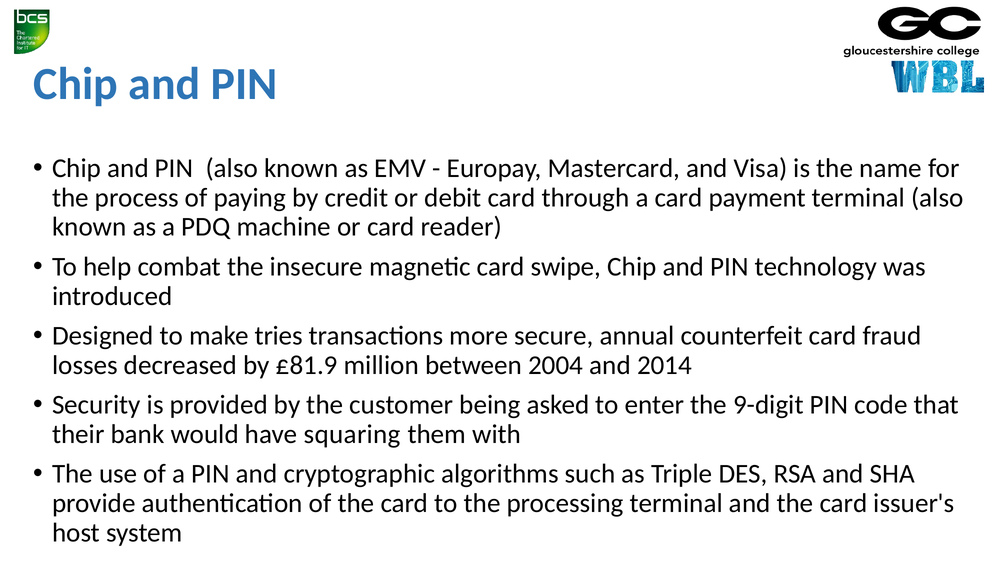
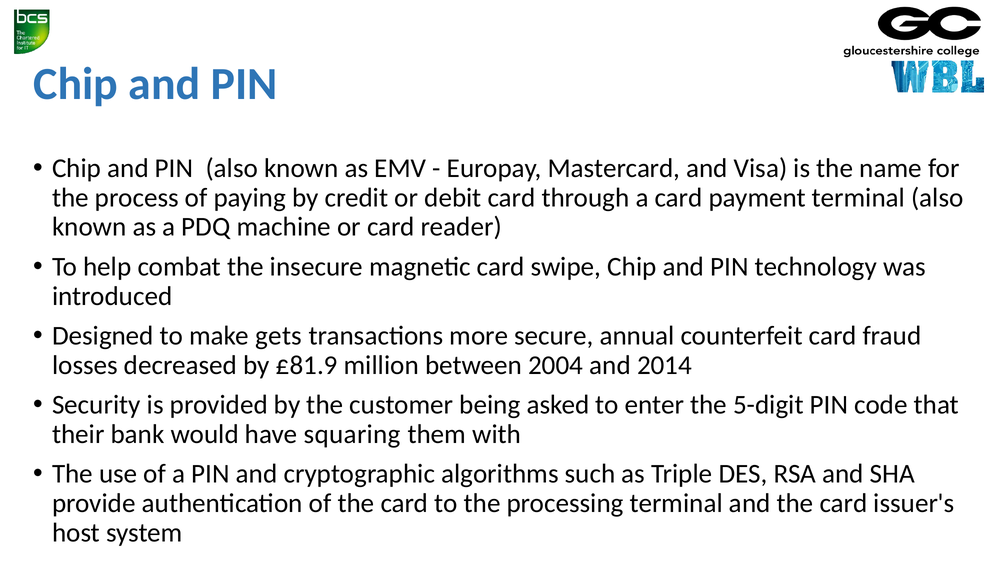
tries: tries -> gets (279, 336)
9-digit: 9-digit -> 5-digit (768, 405)
